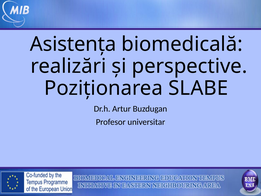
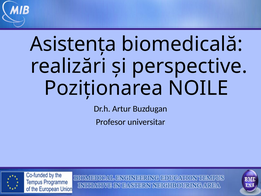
SLABE: SLABE -> NOILE (198, 88)
